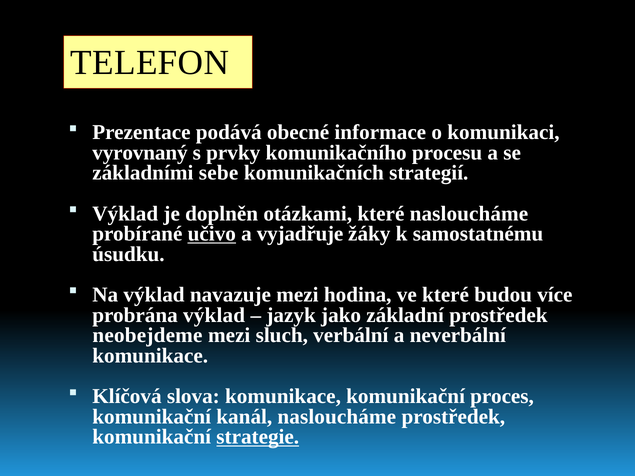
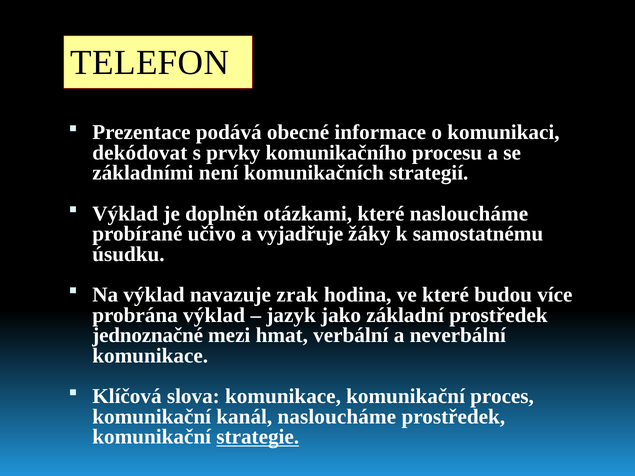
vyrovnaný: vyrovnaný -> dekódovat (140, 153)
sebe: sebe -> není (219, 173)
učivo underline: present -> none (212, 234)
navazuje mezi: mezi -> zrak (297, 295)
neobejdeme: neobejdeme -> jednoznačné (148, 336)
sluch: sluch -> hmat (282, 336)
